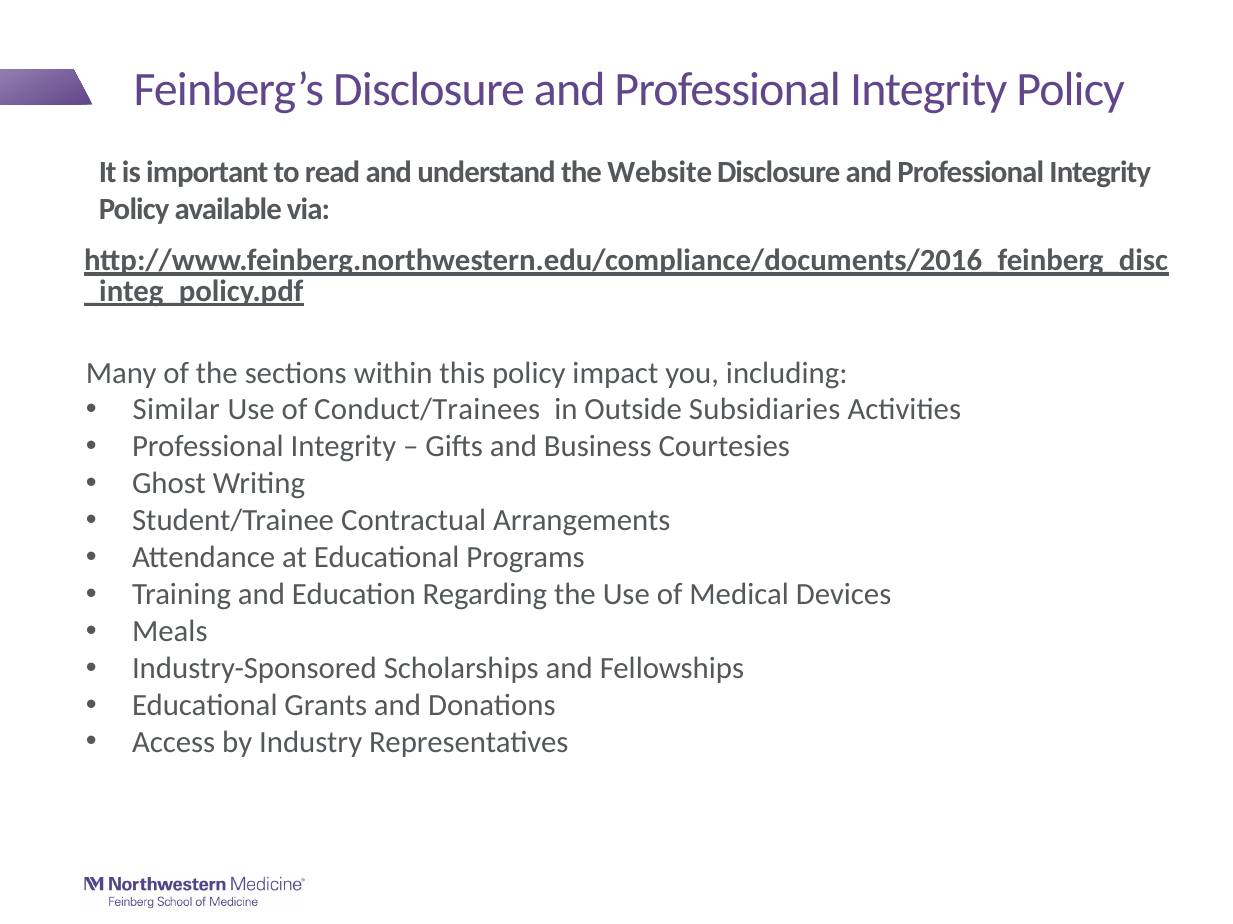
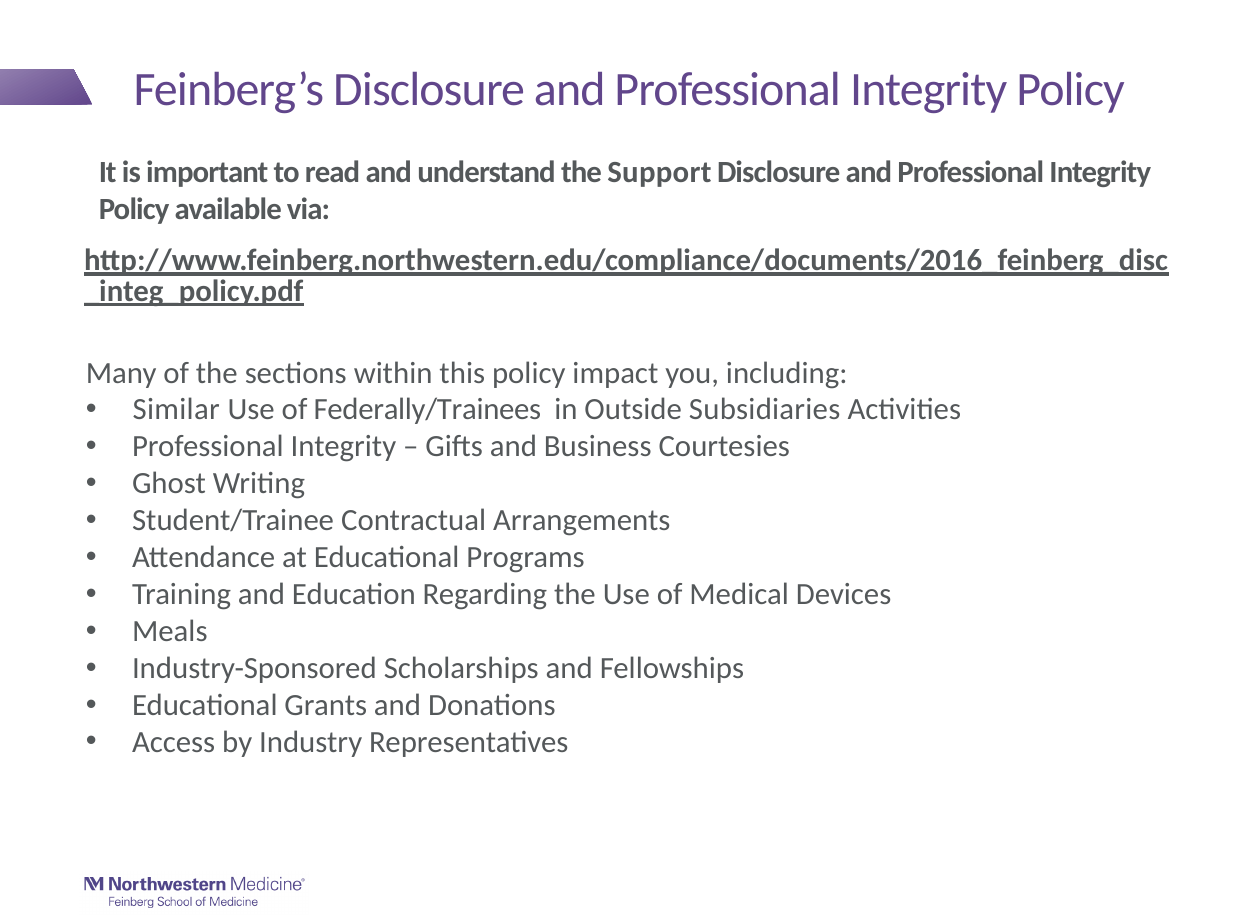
Website: Website -> Support (659, 173)
Conduct/Trainees: Conduct/Trainees -> Federally/Trainees (427, 410)
